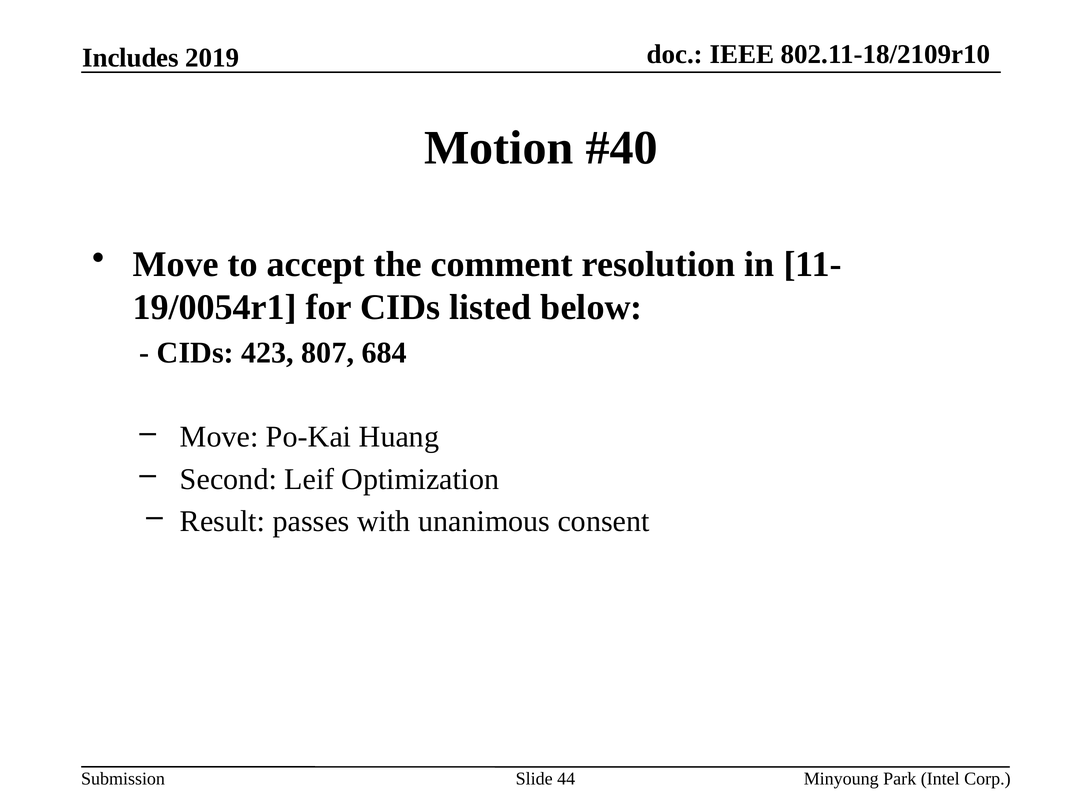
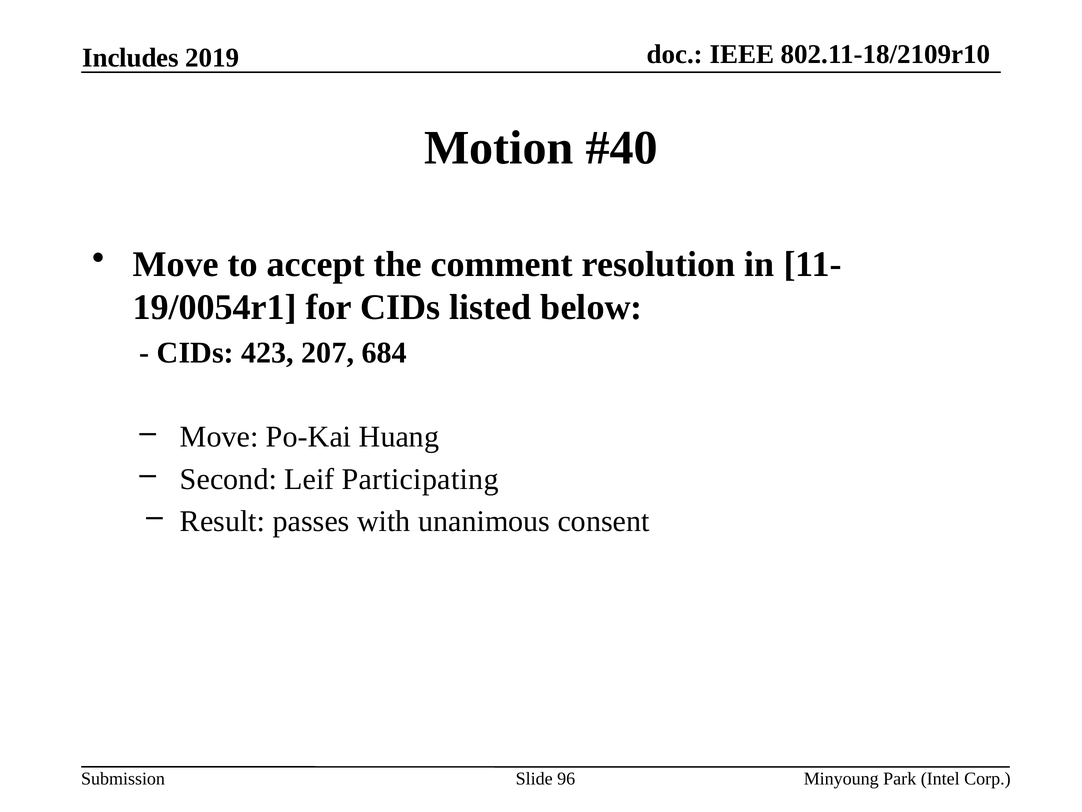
807: 807 -> 207 (328, 353)
Optimization: Optimization -> Participating (420, 479)
44: 44 -> 96 (566, 778)
